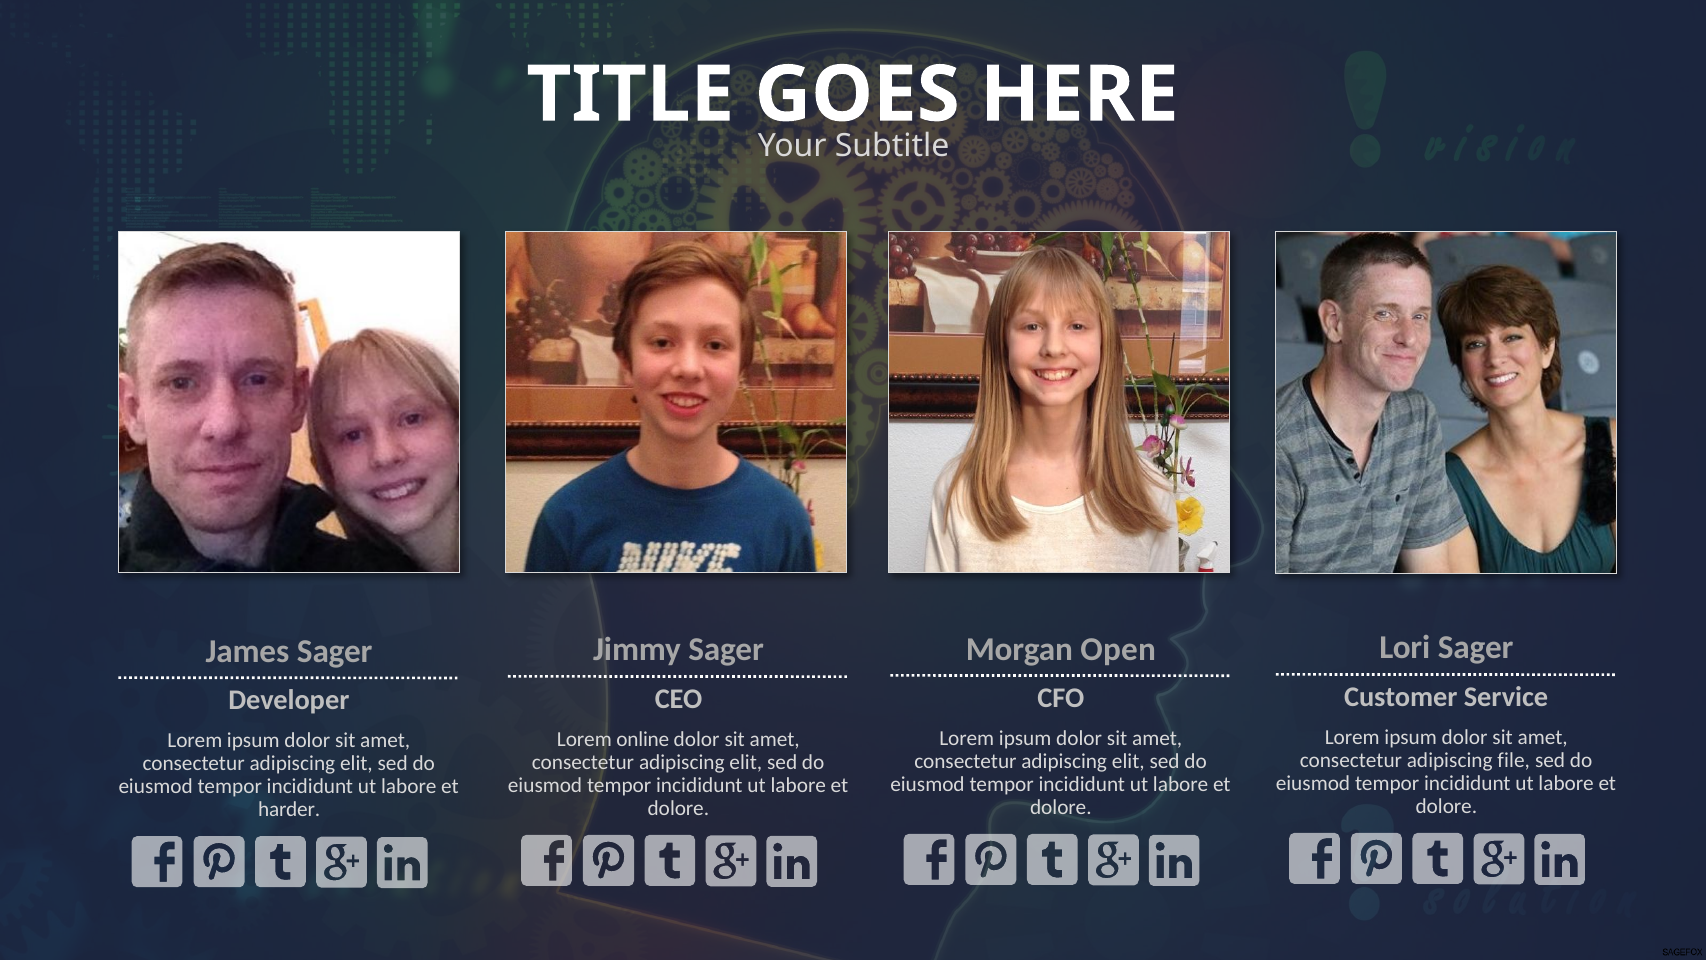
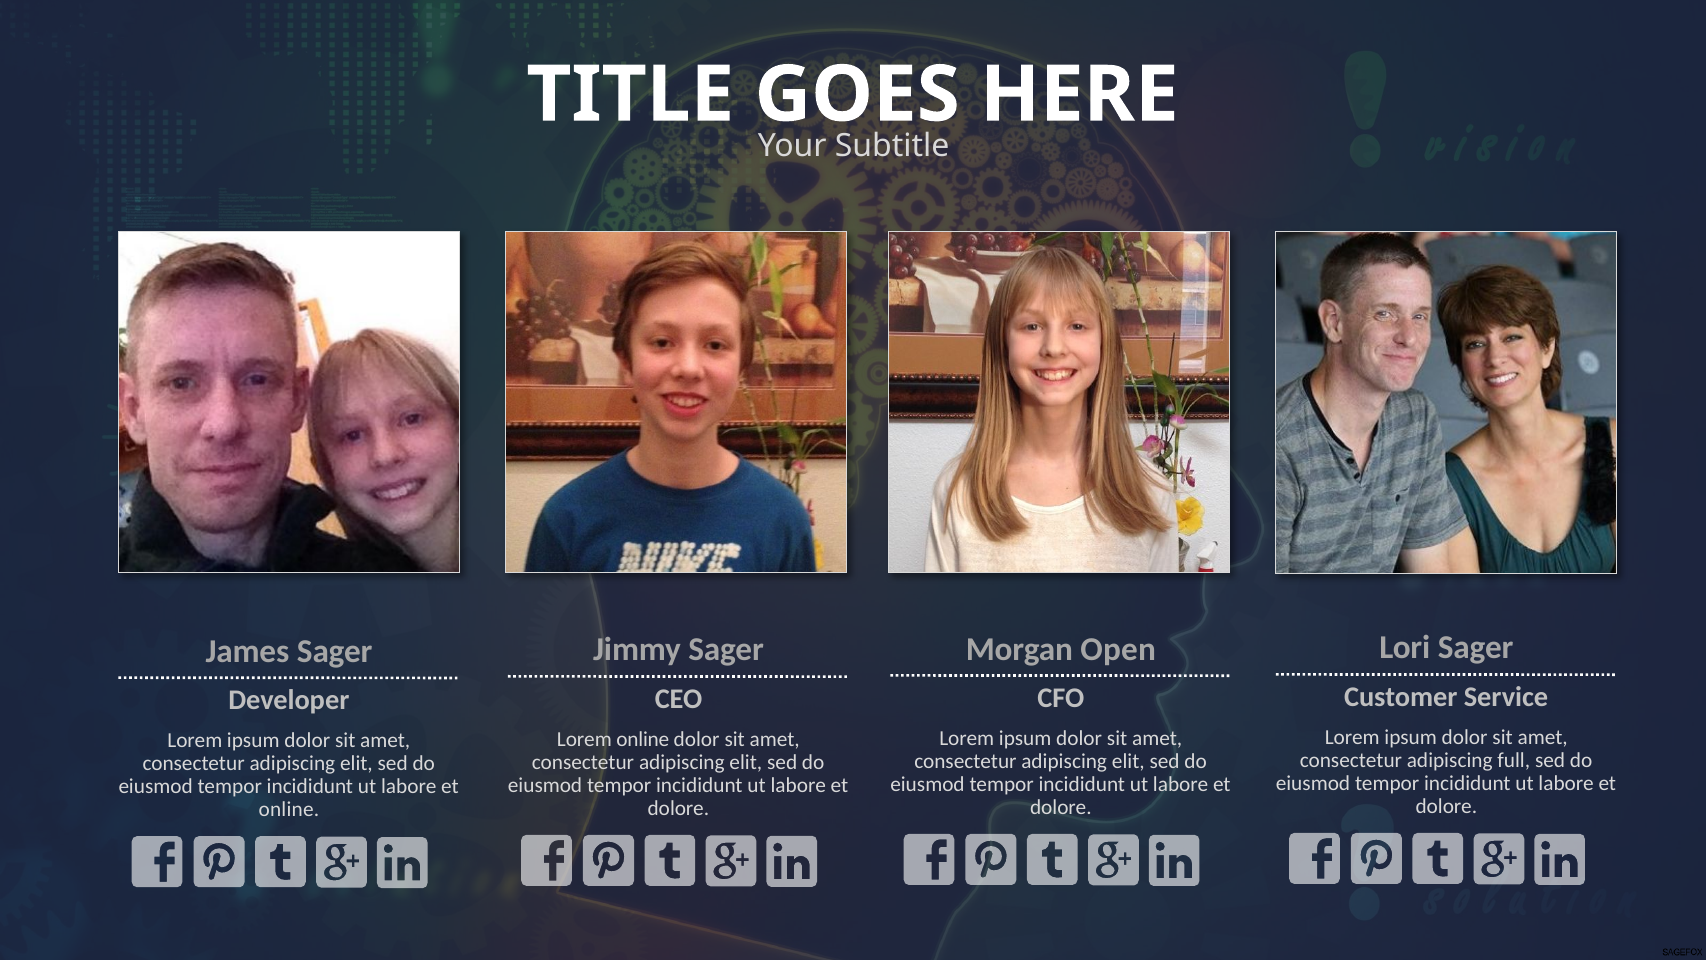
file: file -> full (1514, 760)
harder: harder -> online (289, 809)
